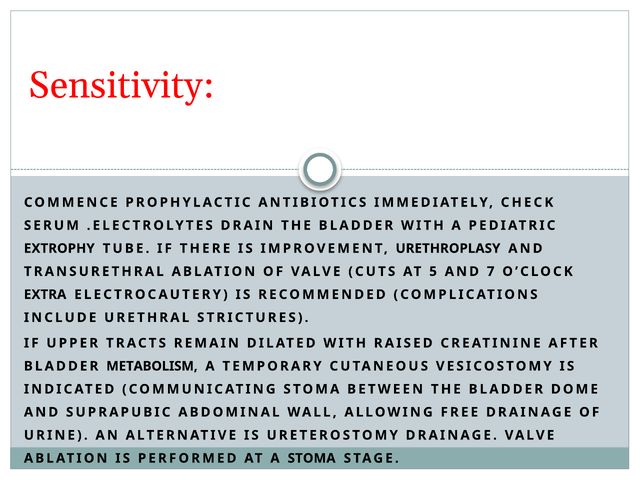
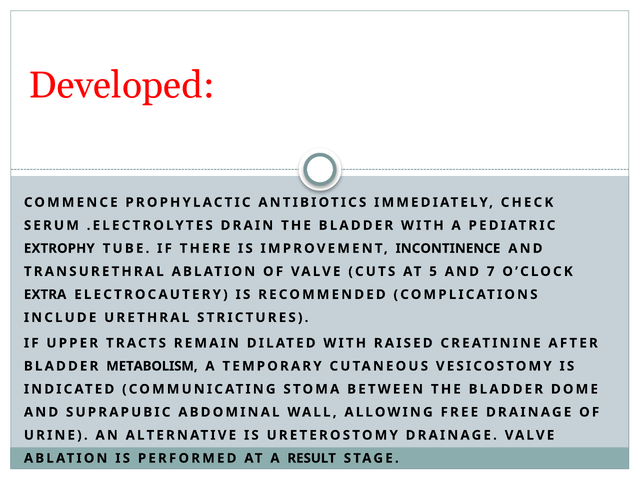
Sensitivity: Sensitivity -> Developed (122, 86)
URETHROPLASY: URETHROPLASY -> INCONTINENCE (448, 248)
A STOMA: STOMA -> RESULT (312, 458)
